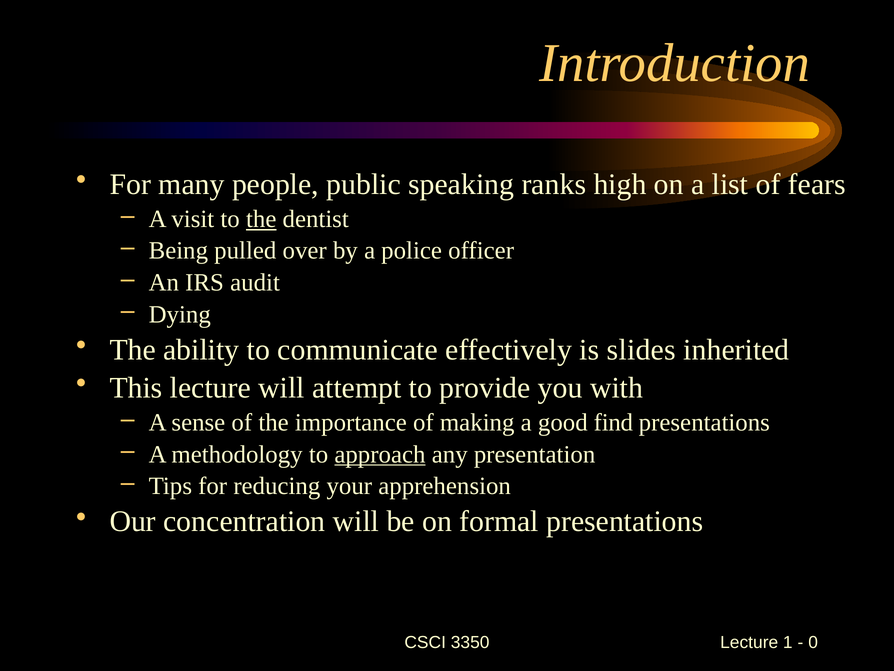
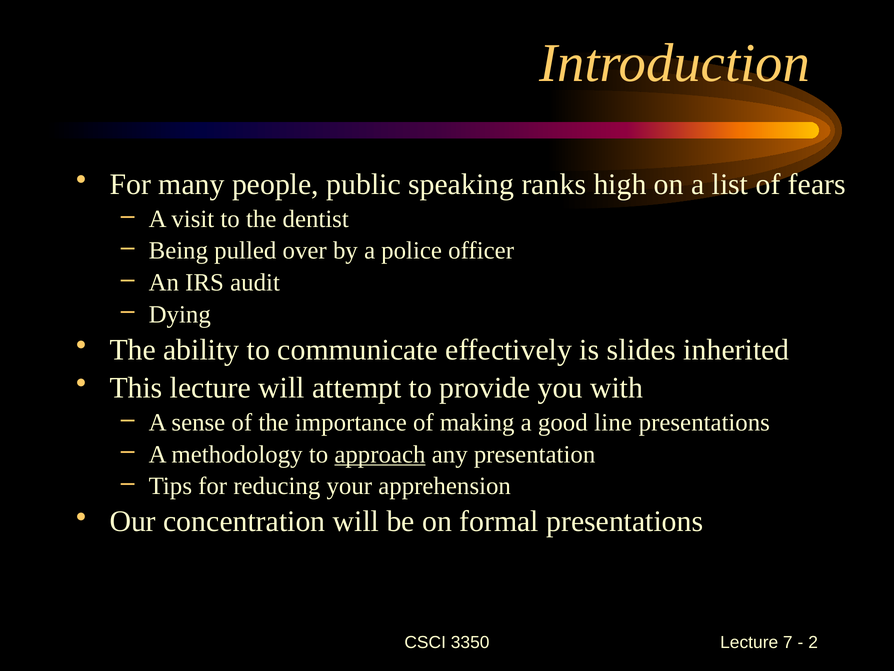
the underline: present -> none (261, 219)
find: find -> line (613, 422)
1: 1 -> 7 (788, 642)
0: 0 -> 2 (813, 642)
